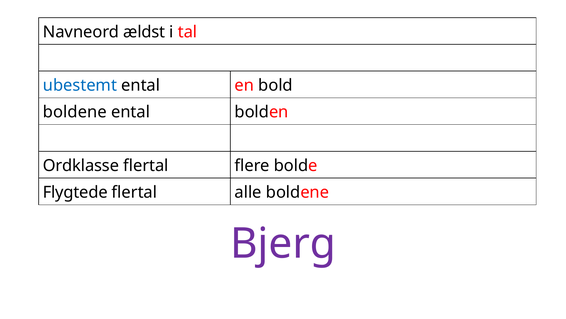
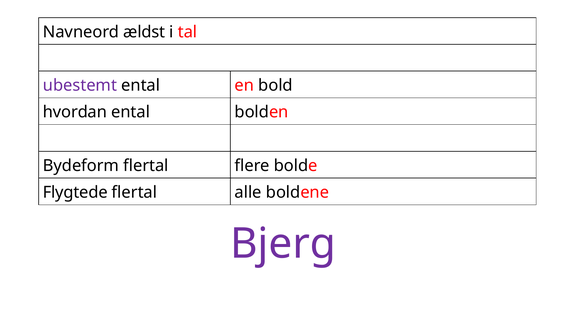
ubestemt colour: blue -> purple (80, 85)
boldene: boldene -> hvordan (75, 112)
Ordklasse: Ordklasse -> Bydeform (81, 165)
